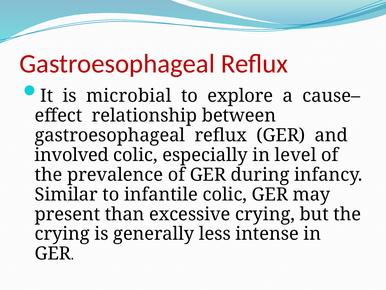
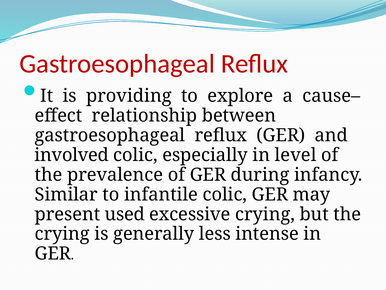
microbial: microbial -> providing (129, 96)
than: than -> used (125, 214)
